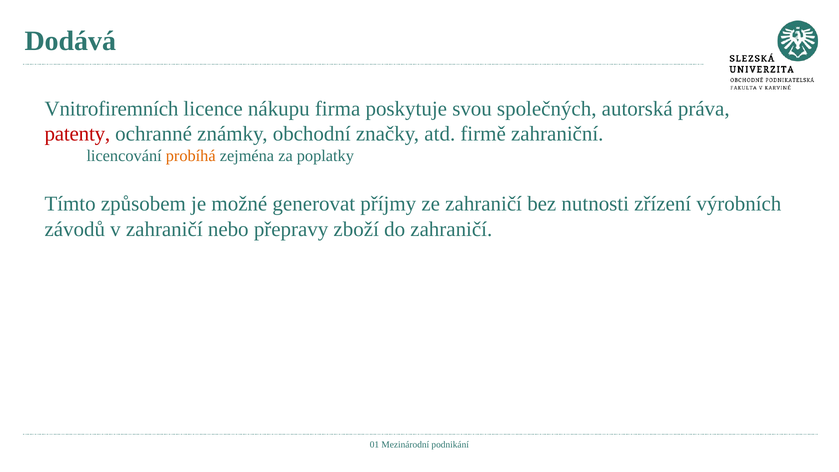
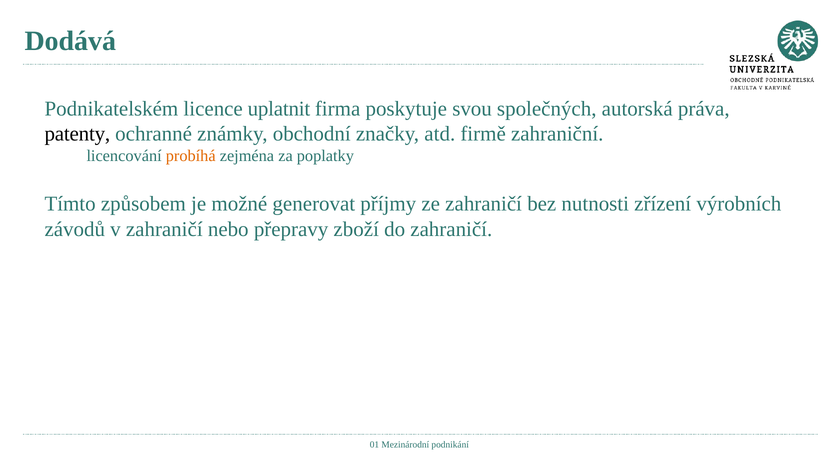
Vnitrofiremních: Vnitrofiremních -> Podnikatelském (111, 109)
nákupu: nákupu -> uplatnit (279, 109)
patenty colour: red -> black (77, 134)
